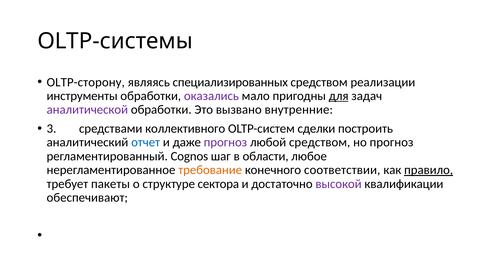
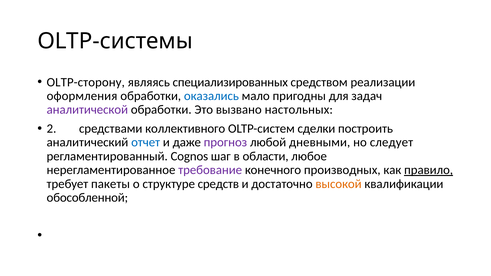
инструменты: инструменты -> оформления (82, 96)
оказались colour: purple -> blue (211, 96)
для underline: present -> none (339, 96)
внутренние: внутренние -> настольных (299, 110)
3: 3 -> 2 (51, 129)
любой средством: средством -> дневными (320, 143)
но прогноз: прогноз -> следует (391, 143)
требование colour: orange -> purple (210, 170)
соответствии: соответствии -> производных (342, 170)
сектора: сектора -> средств (218, 184)
высокой colour: purple -> orange (339, 184)
обеспечивают: обеспечивают -> обособленной (87, 198)
